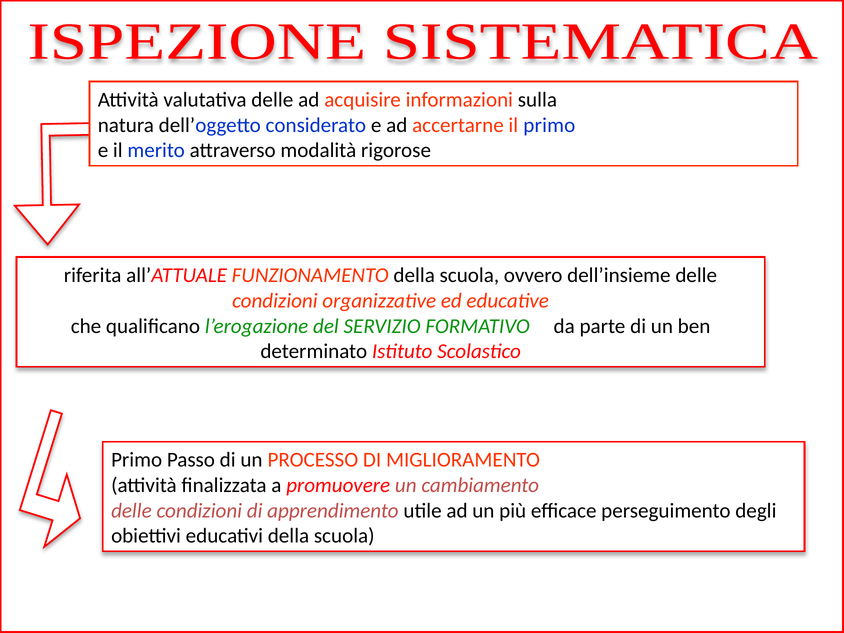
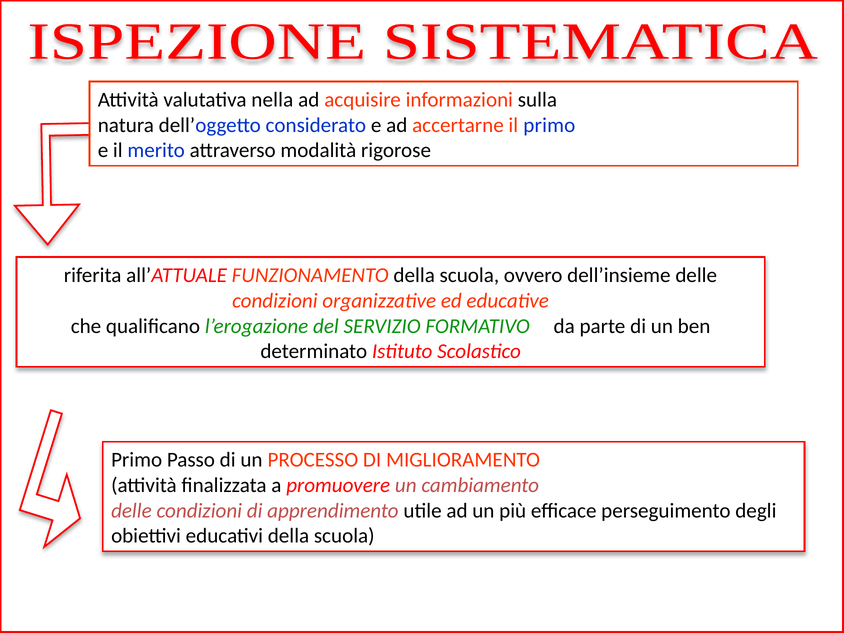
valutativa delle: delle -> nella (272, 100)
